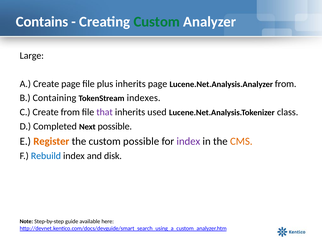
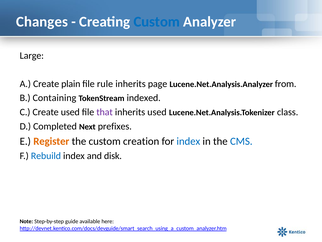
Contains: Contains -> Changes (42, 22)
Custom colour: green -> blue (157, 22)
Create page: page -> plain (71, 84)
plus: plus -> rule (105, 84)
indexes: indexes -> indexed (144, 98)
Create from: from -> used (70, 112)
Next possible: possible -> prefixes (115, 126)
custom possible: possible -> creation (141, 141)
index colour: purple -> blue (188, 141)
CMS colour: orange -> blue (241, 141)
